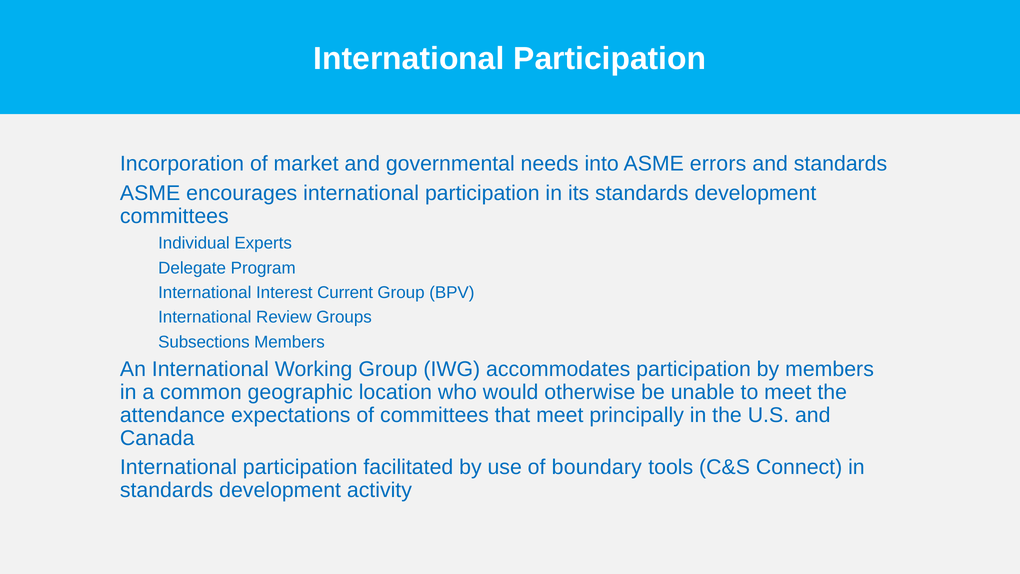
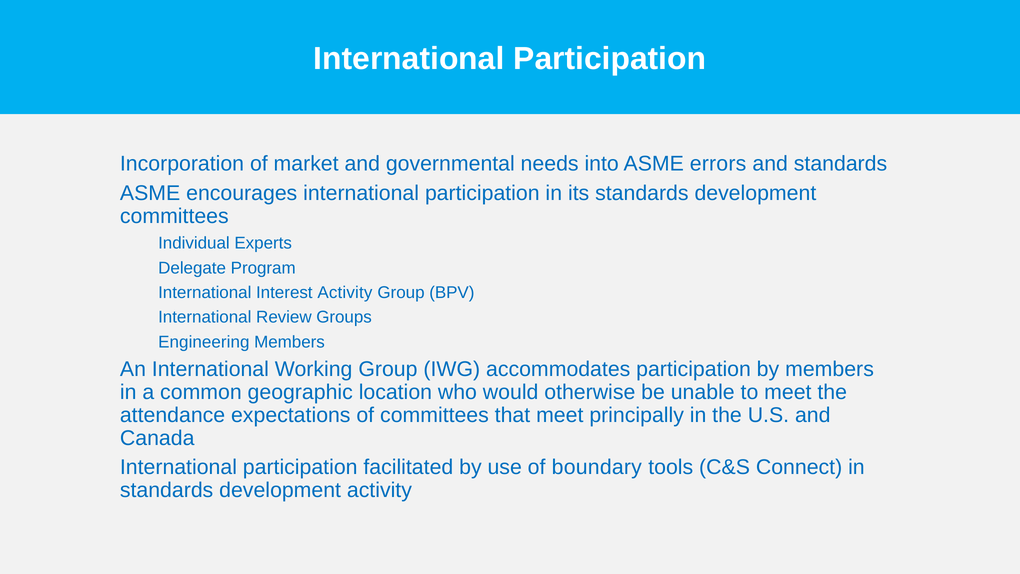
Interest Current: Current -> Activity (345, 292)
Subsections: Subsections -> Engineering (204, 342)
